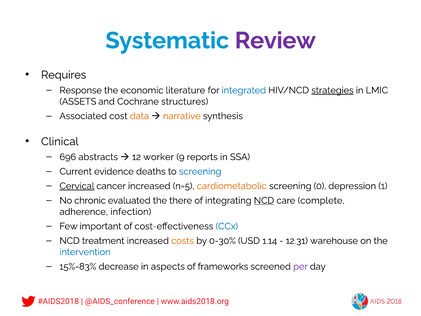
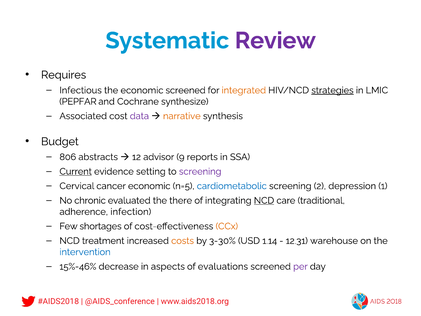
Response: Response -> Infectious (81, 90)
economic literature: literature -> screened (186, 90)
integrated colour: blue -> orange (244, 90)
ASSETS: ASSETS -> PEPFAR (78, 101)
structures: structures -> synthesize (185, 101)
data colour: orange -> purple (139, 116)
Clinical: Clinical -> Budget (60, 141)
696: 696 -> 806 (68, 157)
worker: worker -> advisor (159, 157)
Current underline: none -> present (76, 171)
deaths: deaths -> setting (151, 171)
screening colour: blue -> purple (200, 171)
Cervical underline: present -> none (77, 186)
cancer increased: increased -> economic (149, 186)
cardiometabolic colour: orange -> blue (232, 186)
0: 0 -> 2 (320, 186)
complete: complete -> traditional (321, 200)
important: important -> shortages (101, 226)
CCx colour: blue -> orange (227, 226)
0-30%: 0-30% -> 3-30% (222, 241)
15%-83%: 15%-83% -> 15%-46% (78, 266)
frameworks: frameworks -> evaluations (223, 266)
